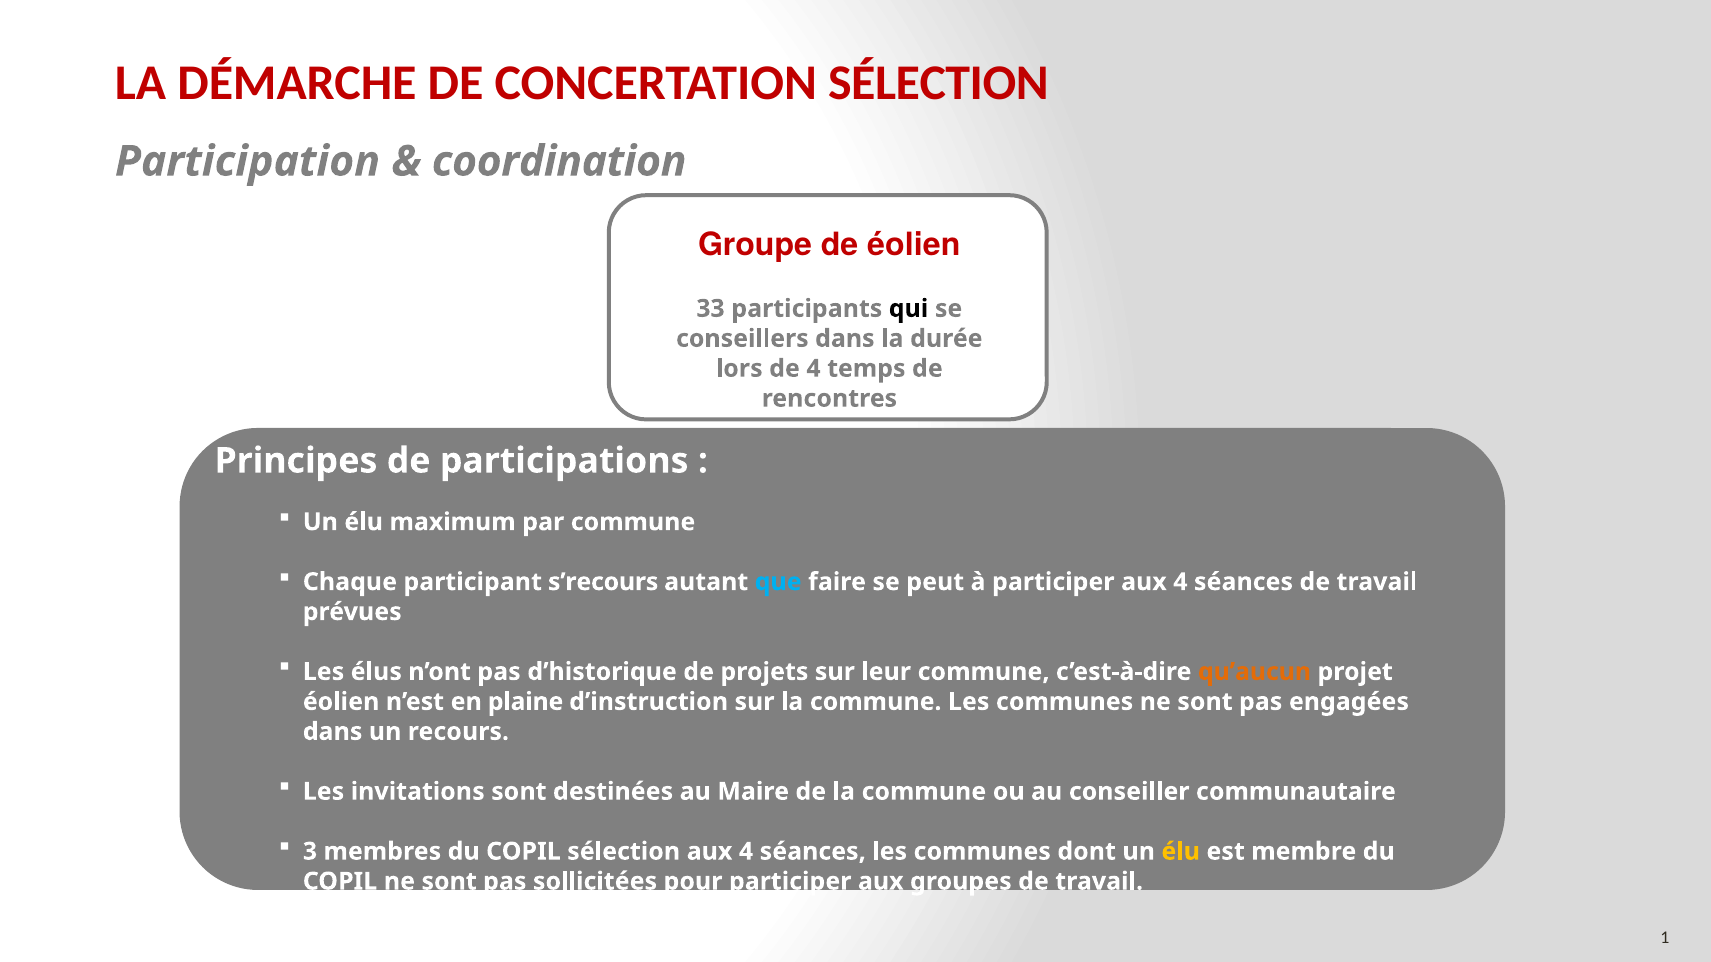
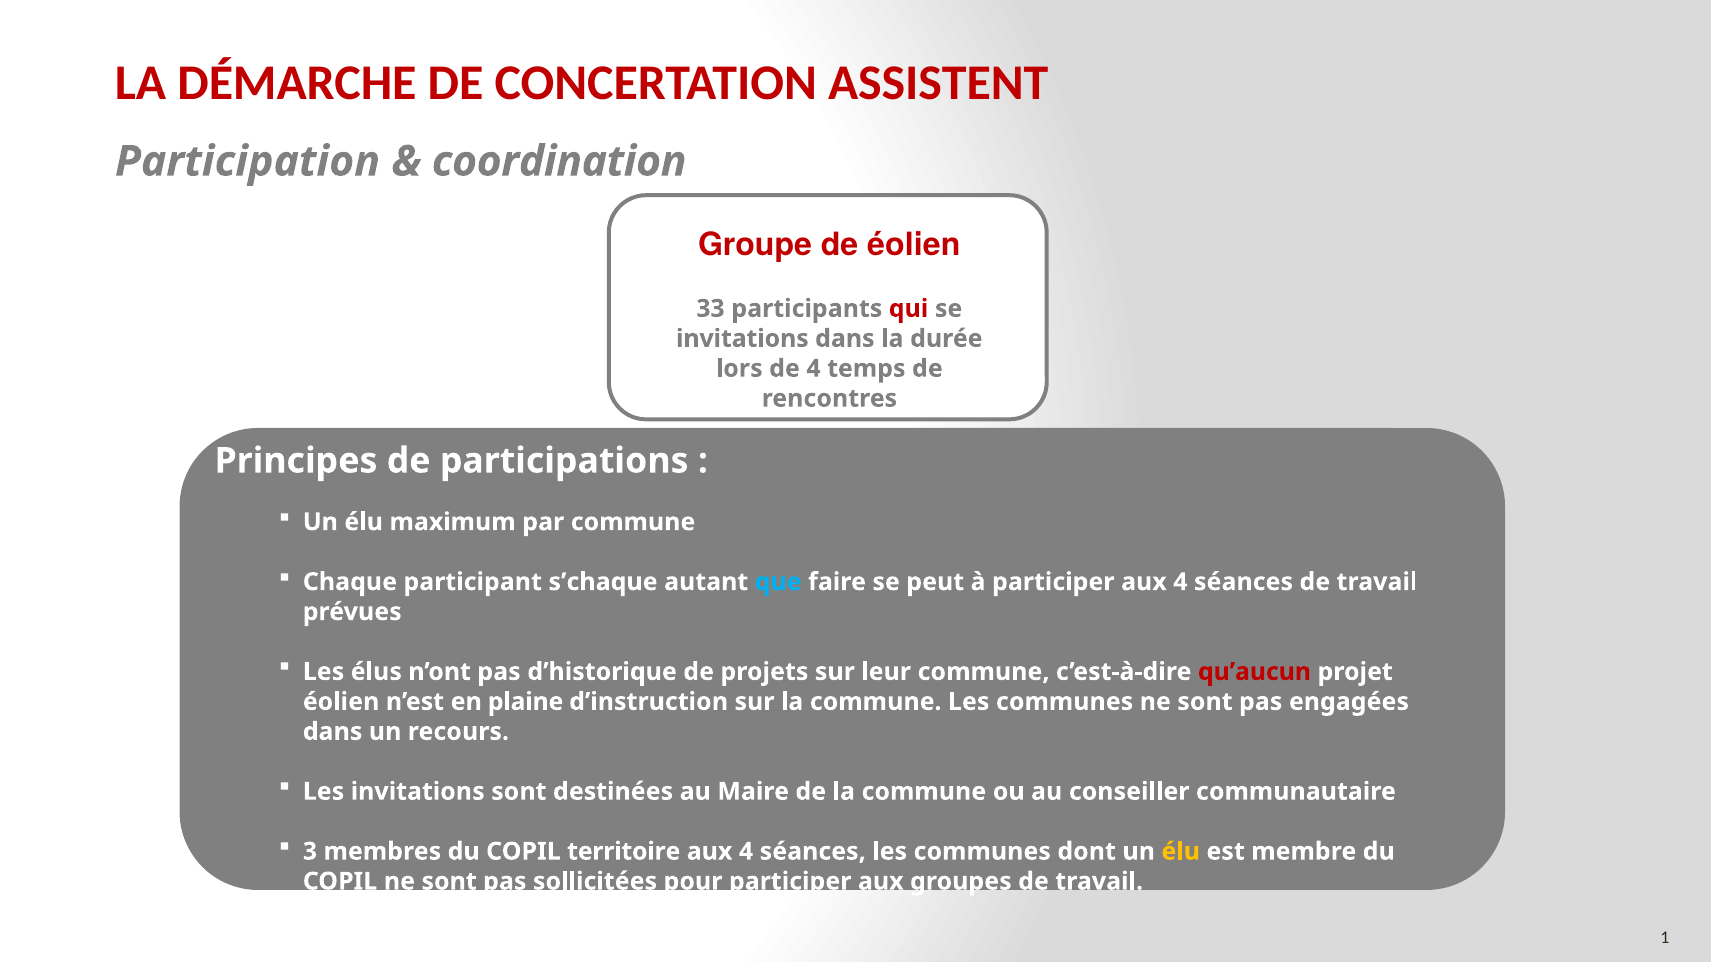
CONCERTATION SÉLECTION: SÉLECTION -> ASSISTENT (938, 84)
qui colour: black -> red (909, 309)
conseillers: conseillers -> invitations (742, 339)
s’recours: s’recours -> s’chaque (603, 582)
qu’aucun colour: orange -> red (1254, 672)
COPIL sélection: sélection -> territoire (624, 852)
